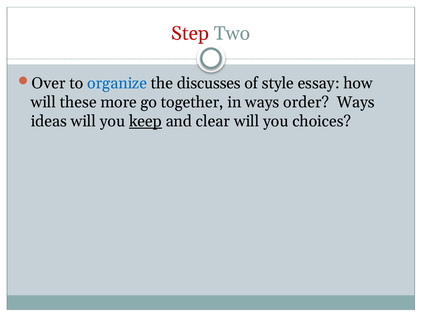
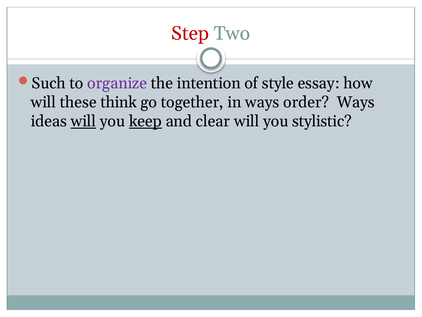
Over: Over -> Such (49, 83)
organize colour: blue -> purple (117, 83)
discusses: discusses -> intention (209, 83)
more: more -> think (119, 102)
will underline: none -> present (83, 121)
choices: choices -> stylistic (322, 121)
